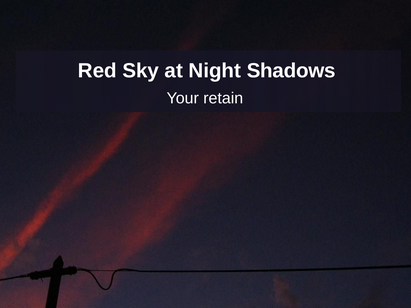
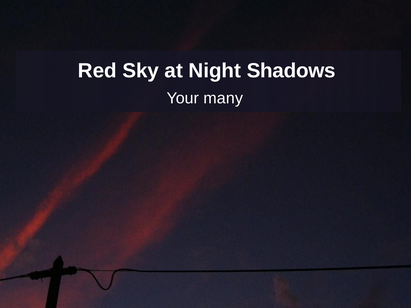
retain: retain -> many (223, 98)
